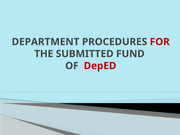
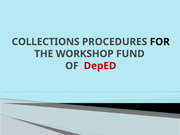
DEPARTMENT: DEPARTMENT -> COLLECTIONS (46, 42)
FOR colour: red -> black (160, 42)
SUBMITTED: SUBMITTED -> WORKSHOP (85, 54)
